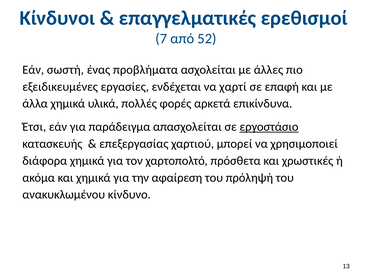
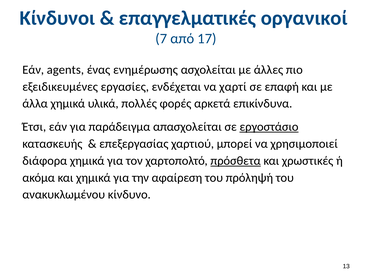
ερεθισμοί: ερεθισμοί -> οργανικοί (304, 18)
52: 52 -> 17 (207, 39)
σωστή: σωστή -> agents (65, 70)
προβλήματα: προβλήματα -> ενημέρωσης (145, 70)
πρόσθετα underline: none -> present (236, 161)
